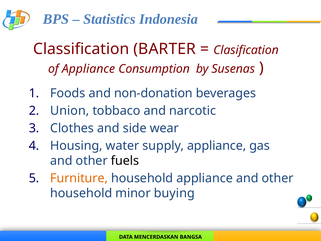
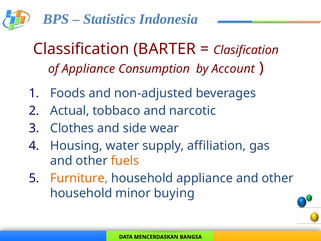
Susenas: Susenas -> Account (233, 69)
non-donation: non-donation -> non-adjusted (153, 93)
Union: Union -> Actual (70, 111)
supply appliance: appliance -> affiliation (217, 146)
fuels colour: black -> orange (125, 161)
